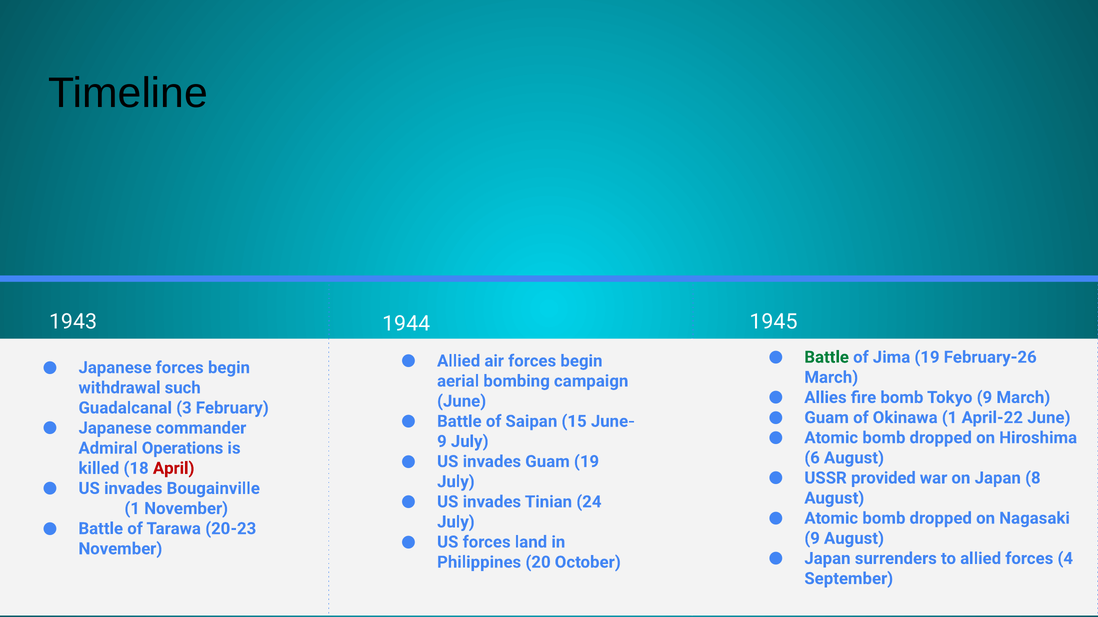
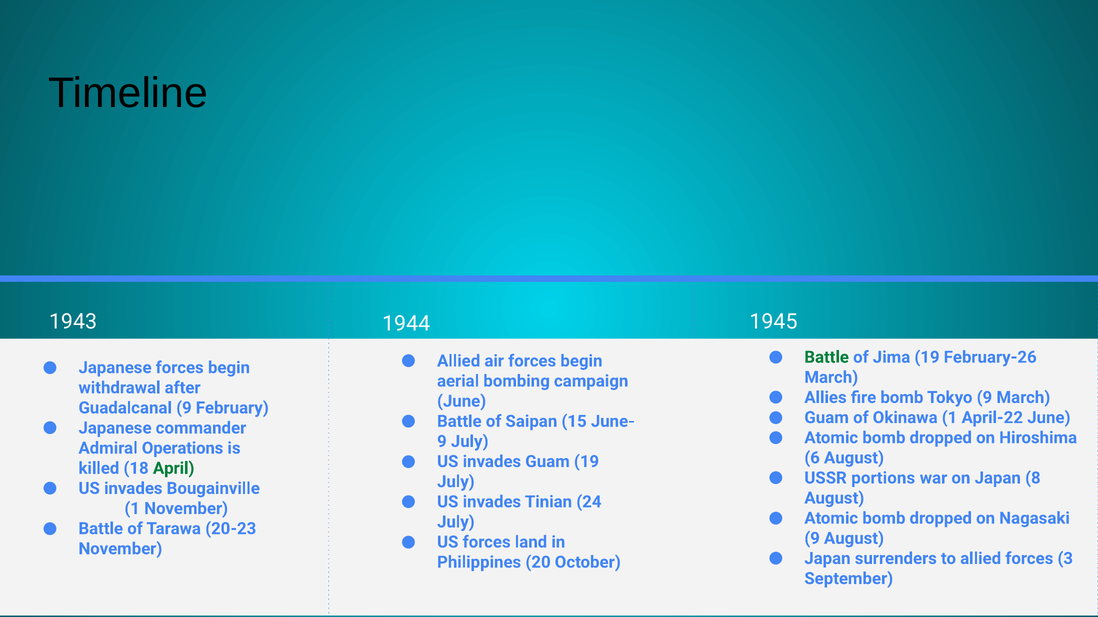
such: such -> after (183, 388)
Guadalcanal 3: 3 -> 9 (184, 408)
April colour: red -> green (174, 469)
provided: provided -> portions (883, 478)
4: 4 -> 3 (1065, 559)
